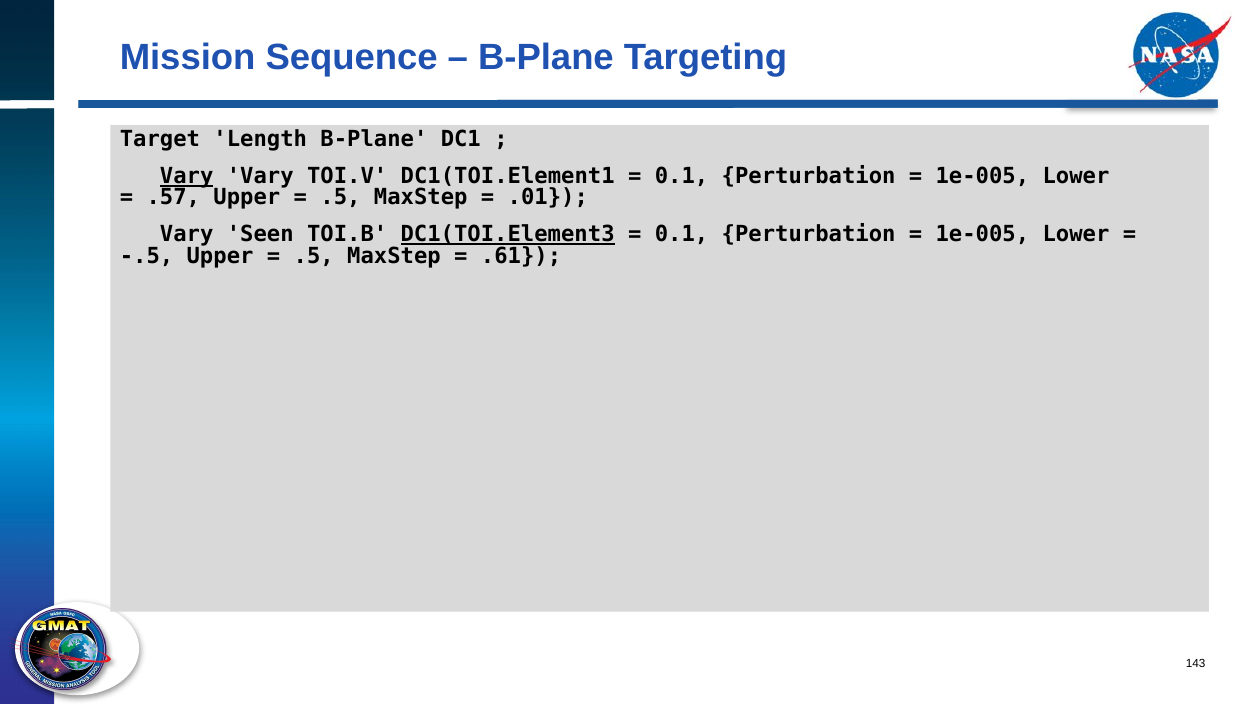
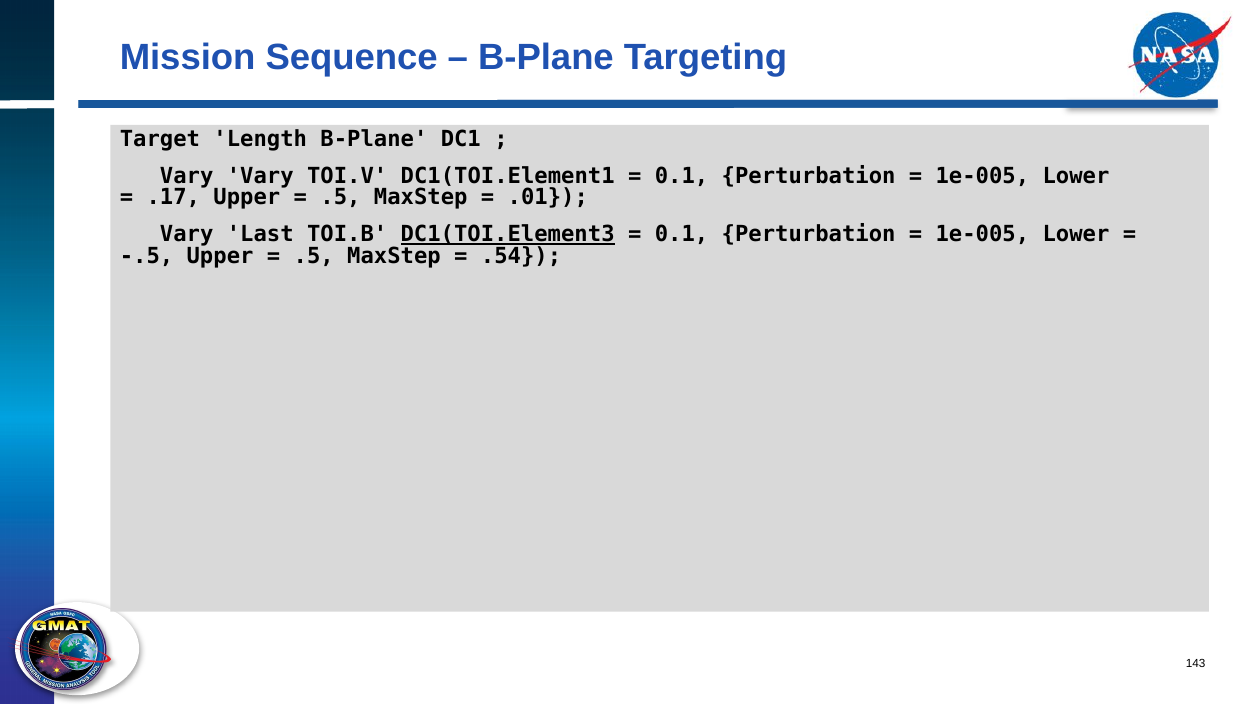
Vary underline: present -> none (187, 176)
.57: .57 -> .17 (173, 198)
Seen: Seen -> Last (260, 235)
.61: .61 -> .54 (521, 256)
